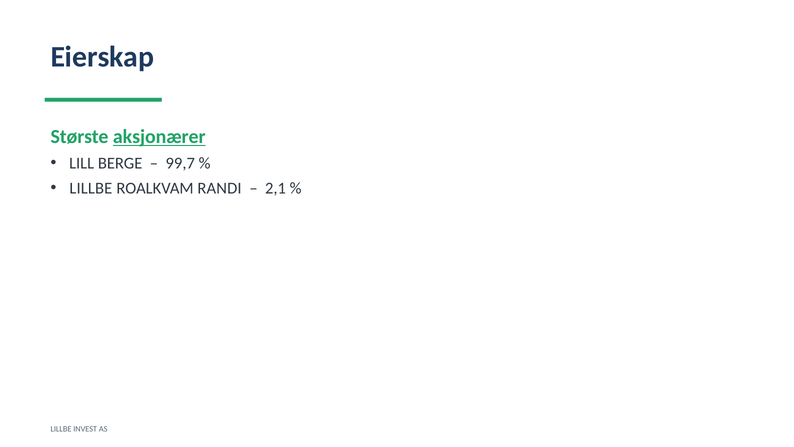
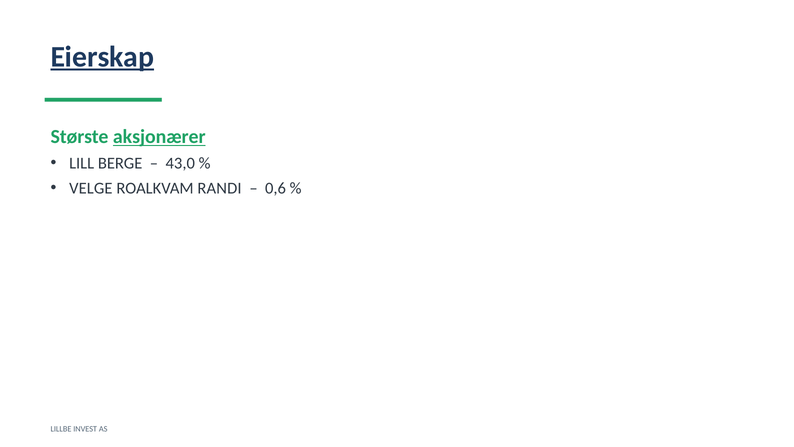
Eierskap underline: none -> present (102, 57)
99,7: 99,7 -> 43,0 (180, 163)
LILLBE: LILLBE -> VELGE (91, 188)
2,1: 2,1 -> 0,6 (276, 188)
